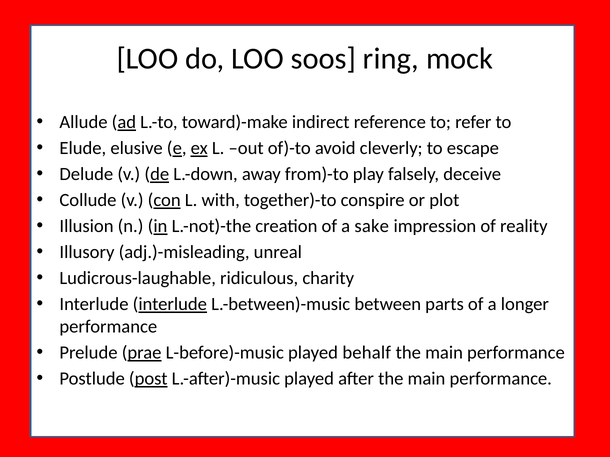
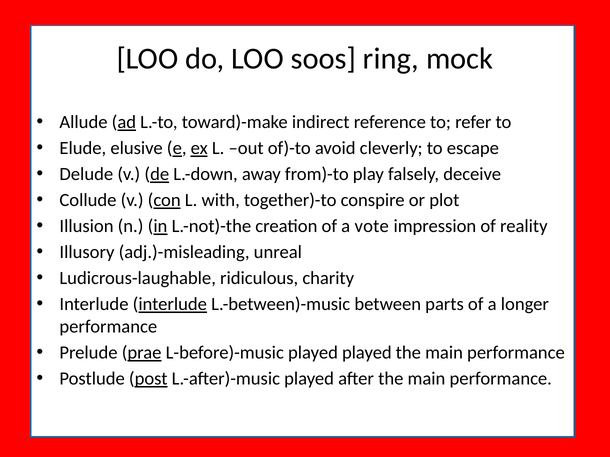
sake: sake -> vote (372, 226)
played behalf: behalf -> played (367, 353)
